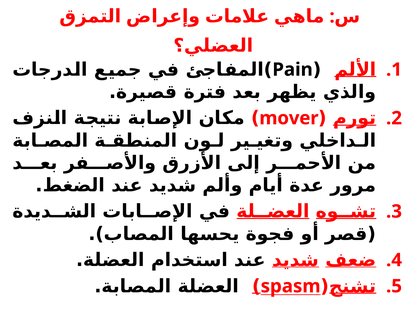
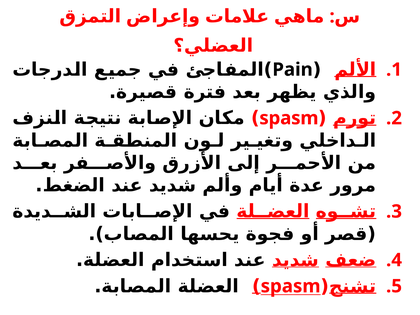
mover: mover -> spasm (289, 118)
